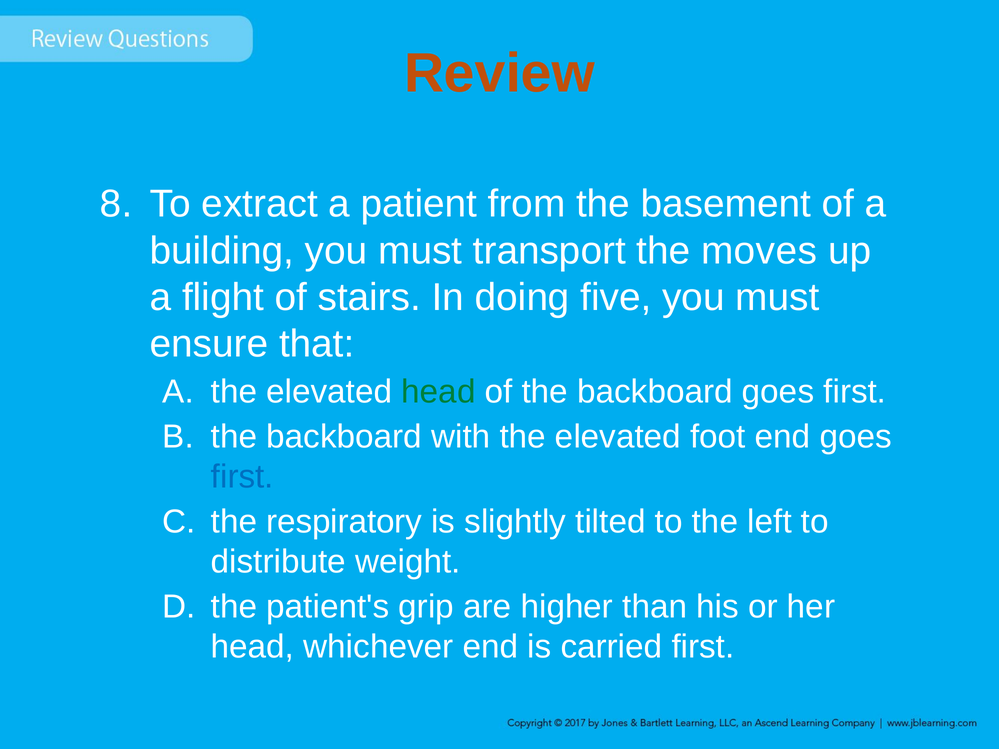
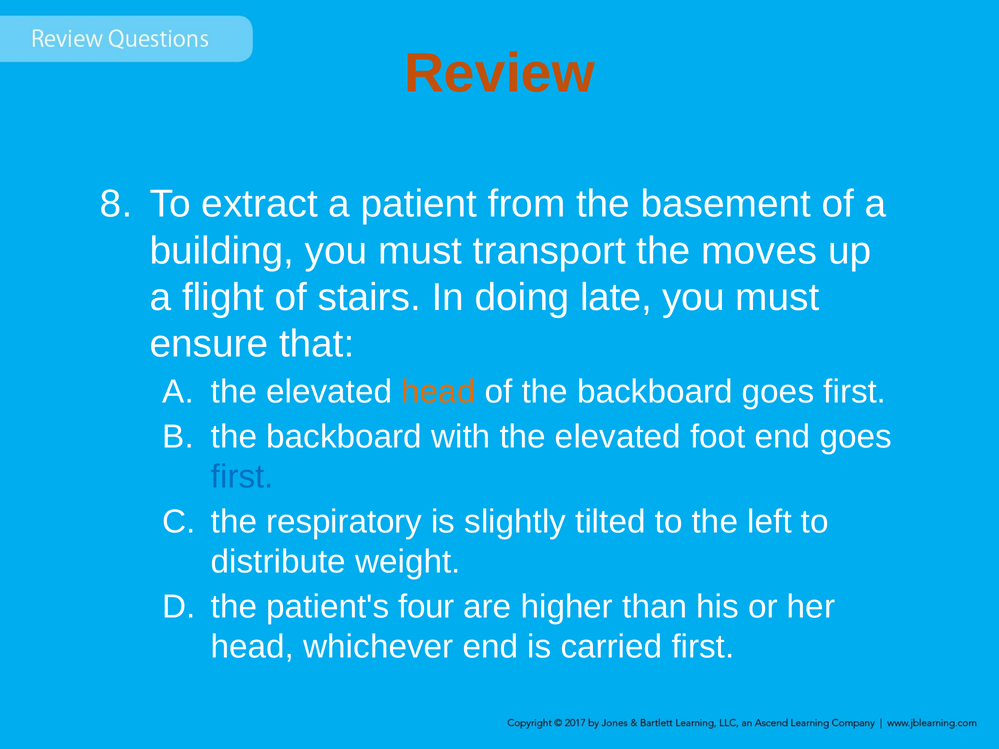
five: five -> late (616, 297)
head colour: green -> orange (438, 392)
grip: grip -> four (426, 607)
